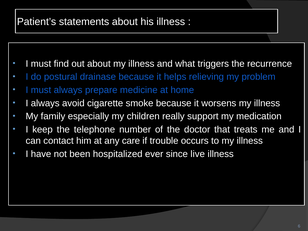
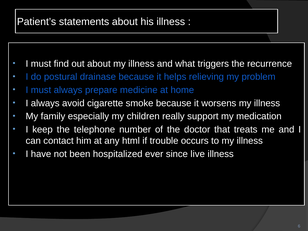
care: care -> html (131, 141)
